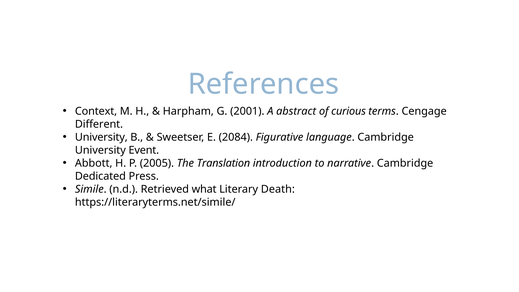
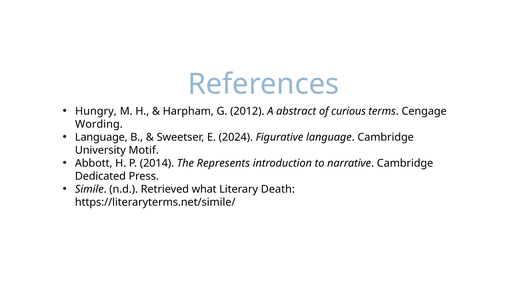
Context: Context -> Hungry (96, 111)
2001: 2001 -> 2012 (247, 111)
Different: Different -> Wording (99, 124)
University: University -> Language (101, 137)
2084: 2084 -> 2024 (236, 137)
Event: Event -> Motif (144, 150)
2005: 2005 -> 2014 (157, 163)
Translation: Translation -> Represents (223, 163)
